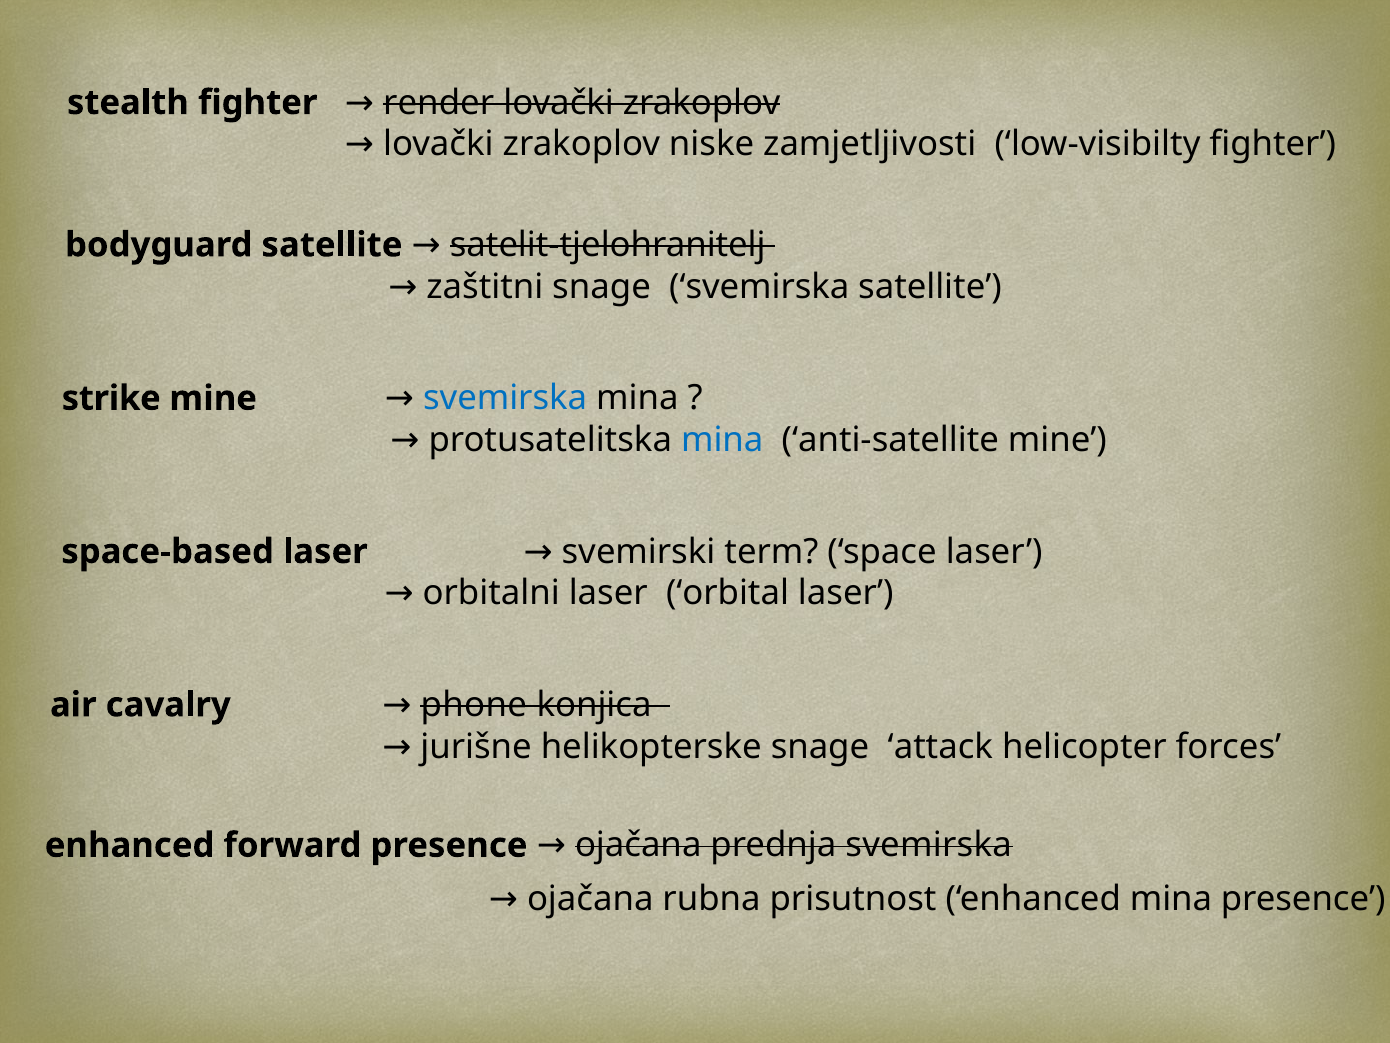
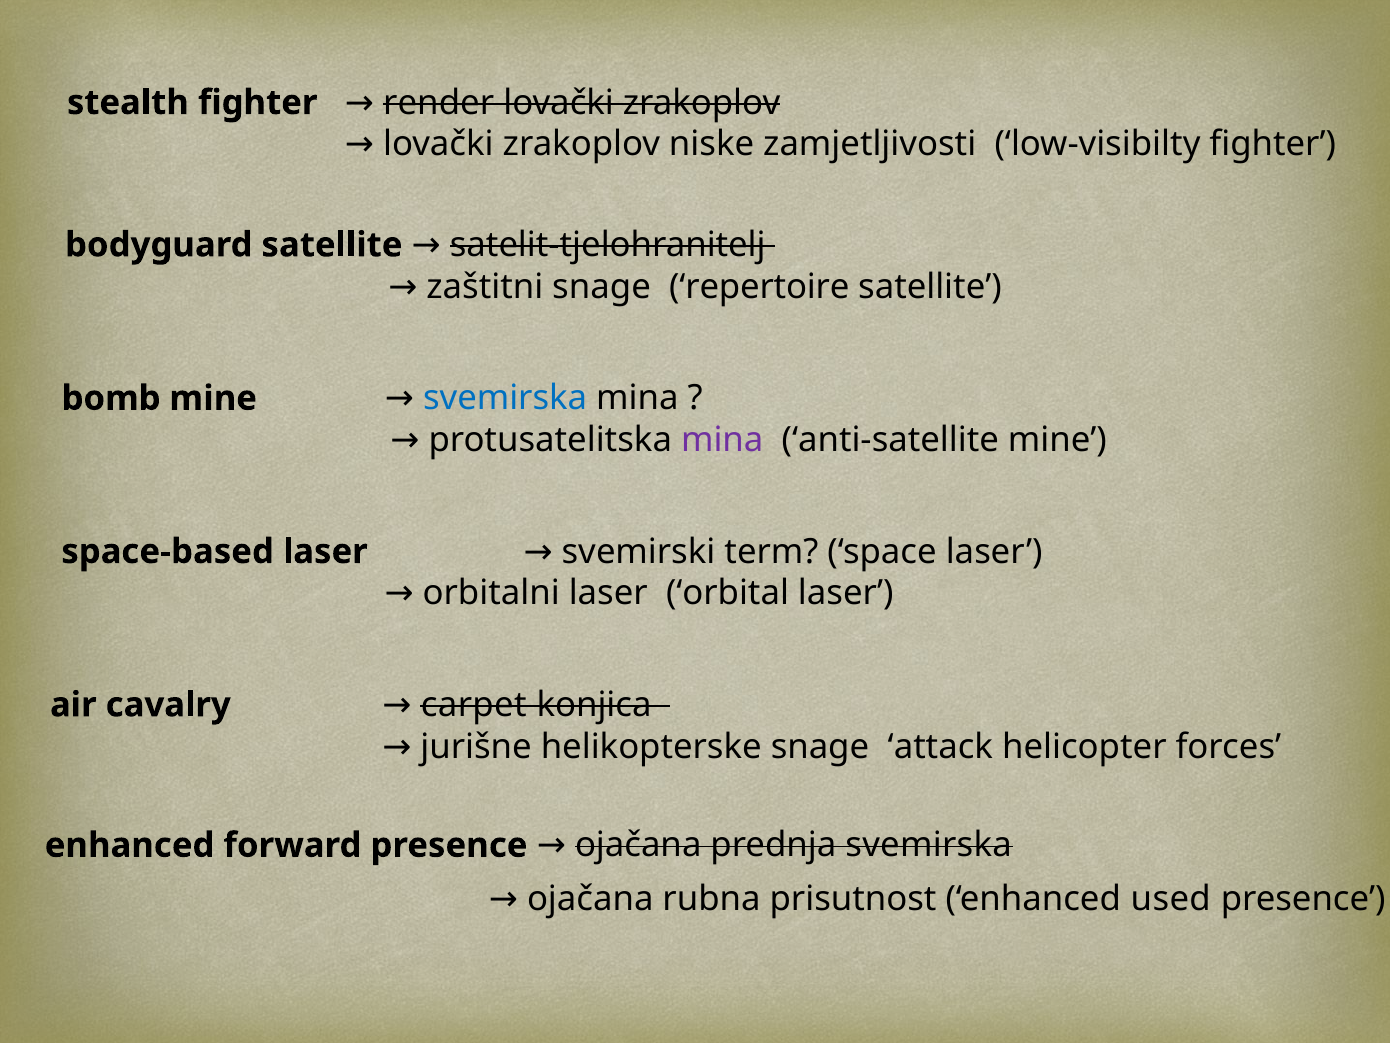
svemirska: svemirska -> repertoire (759, 287)
strike: strike -> bomb (111, 398)
mina colour: blue -> purple (722, 440)
phone: phone -> carpet (474, 705)
enhanced mina: mina -> used (1171, 898)
